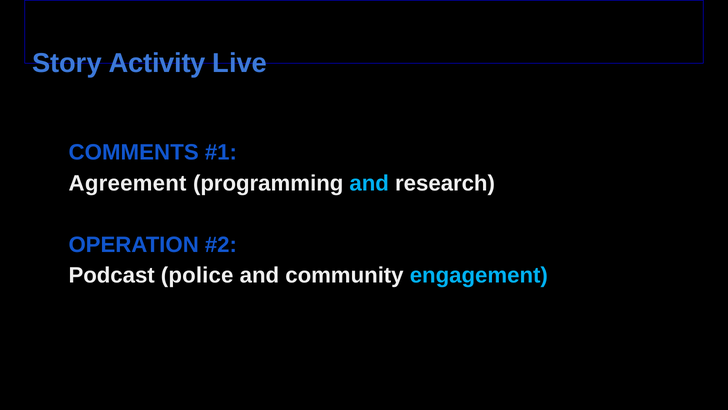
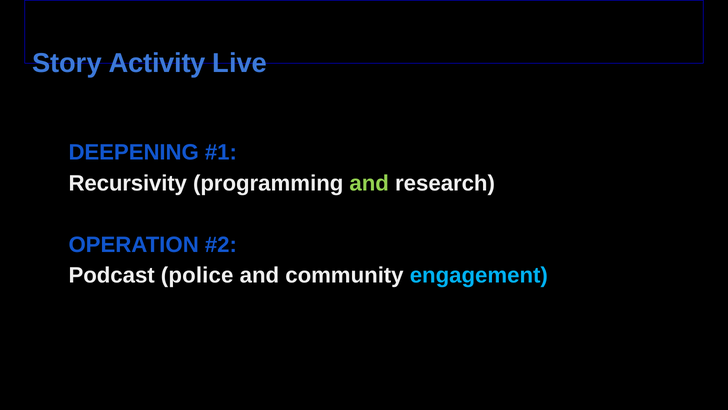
COMMENTS: COMMENTS -> DEEPENING (134, 152)
Agreement: Agreement -> Recursivity (128, 183)
and colour: light blue -> light green (369, 183)
